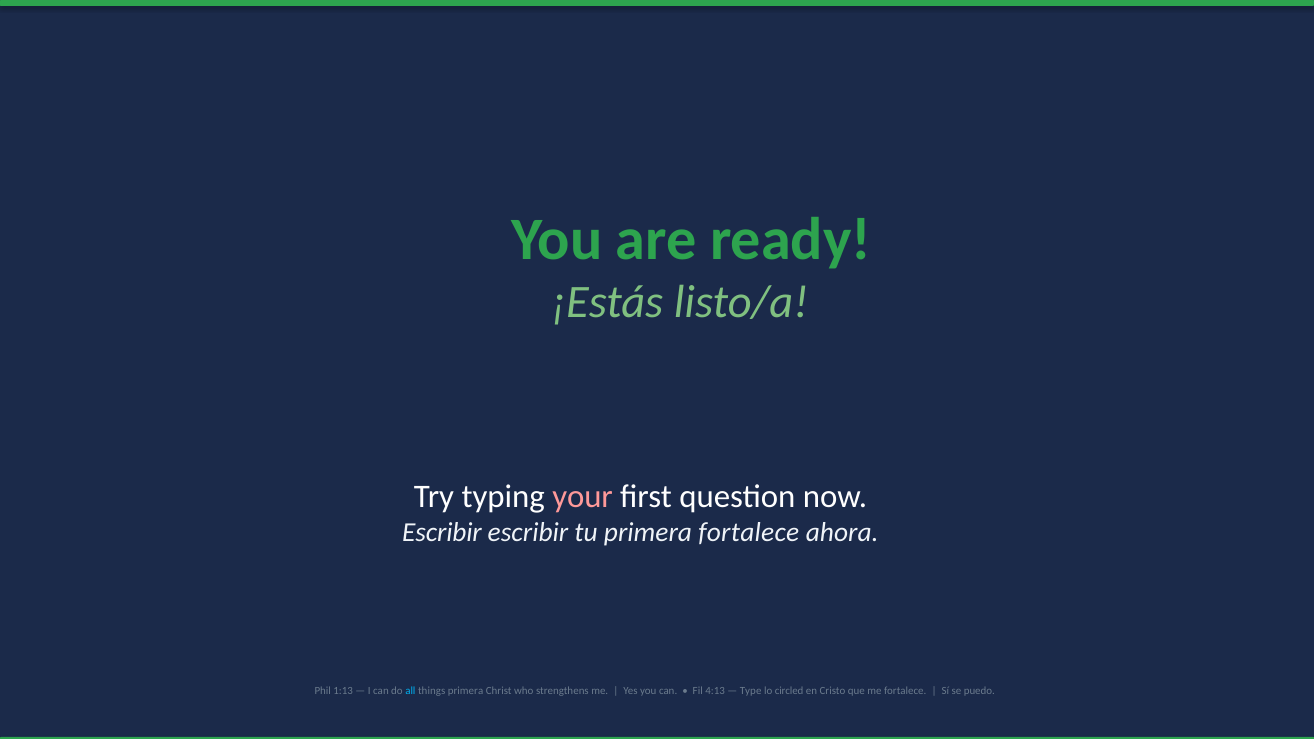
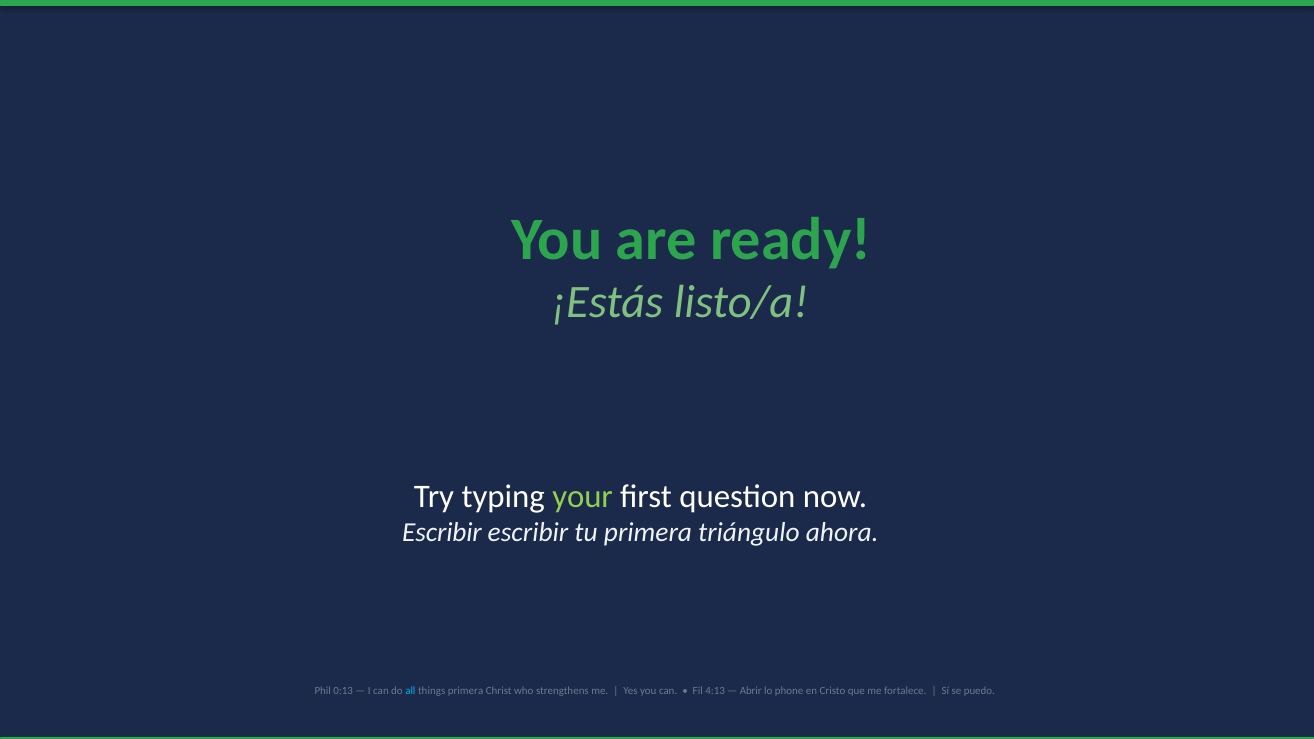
your colour: pink -> light green (583, 497)
primera fortalece: fortalece -> triángulo (749, 533)
1:13: 1:13 -> 0:13 (343, 691)
Type: Type -> Abrir (751, 691)
circled: circled -> phone (789, 691)
